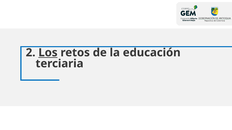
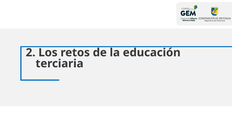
Los underline: present -> none (48, 53)
